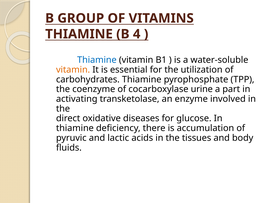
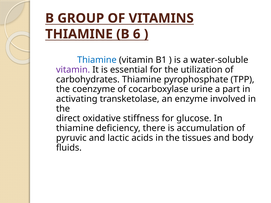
4: 4 -> 6 (137, 34)
vitamin colour: orange -> purple (73, 70)
diseases: diseases -> stiffness (141, 119)
